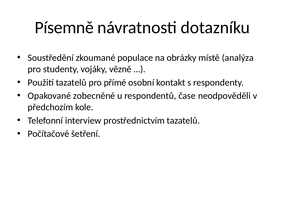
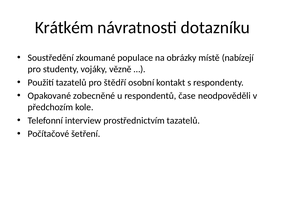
Písemně: Písemně -> Krátkém (64, 28)
analýza: analýza -> nabízejí (238, 58)
přímé: přímé -> štědří (115, 82)
